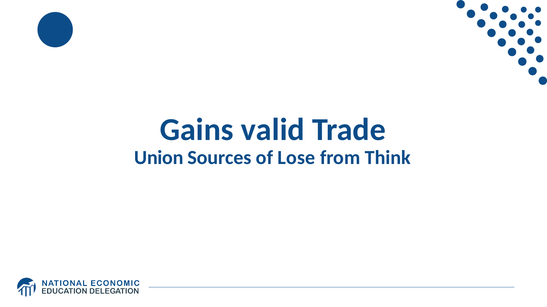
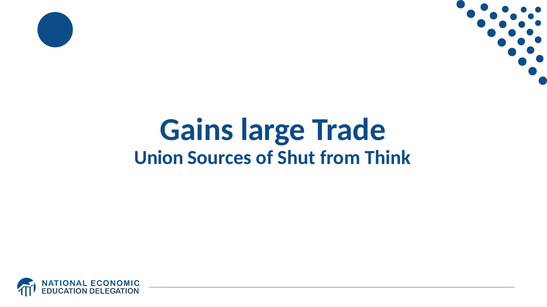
valid: valid -> large (273, 130)
Lose: Lose -> Shut (297, 158)
